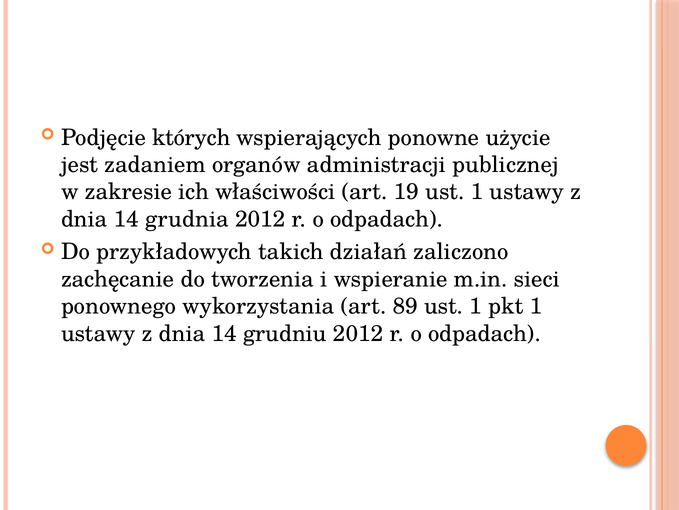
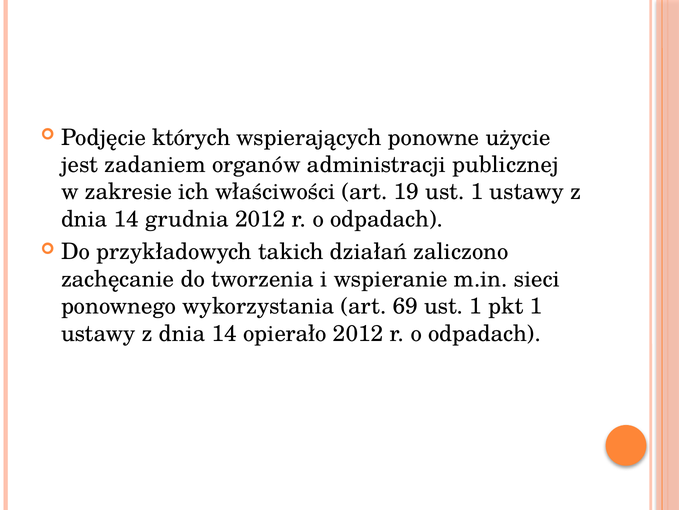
89: 89 -> 69 (405, 306)
grudniu: grudniu -> opierało (285, 333)
